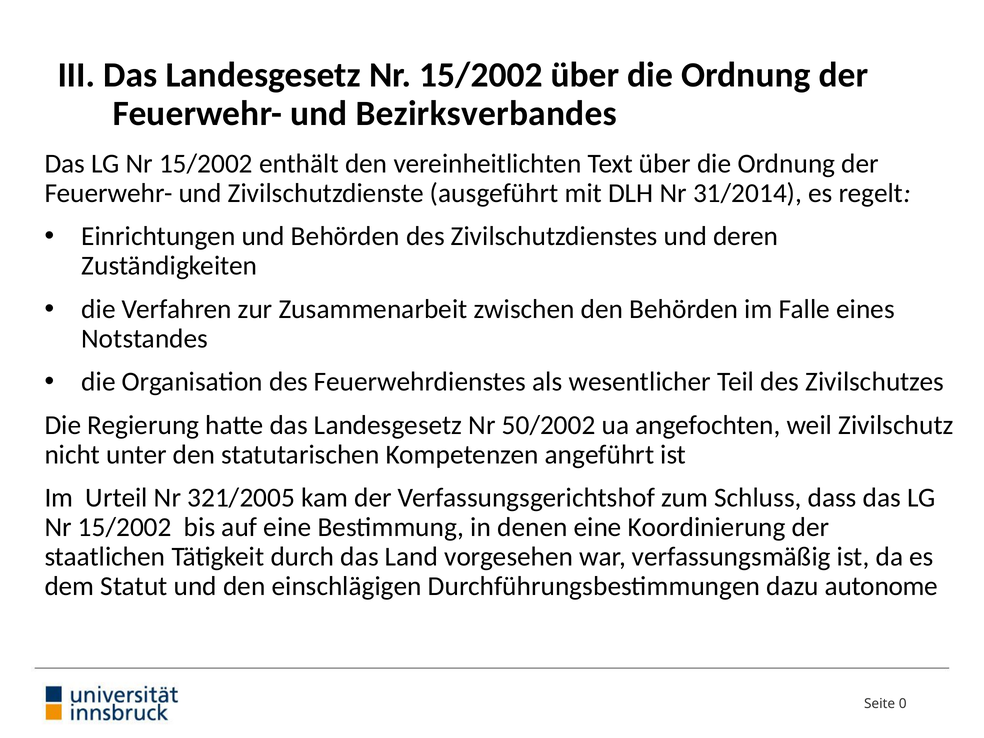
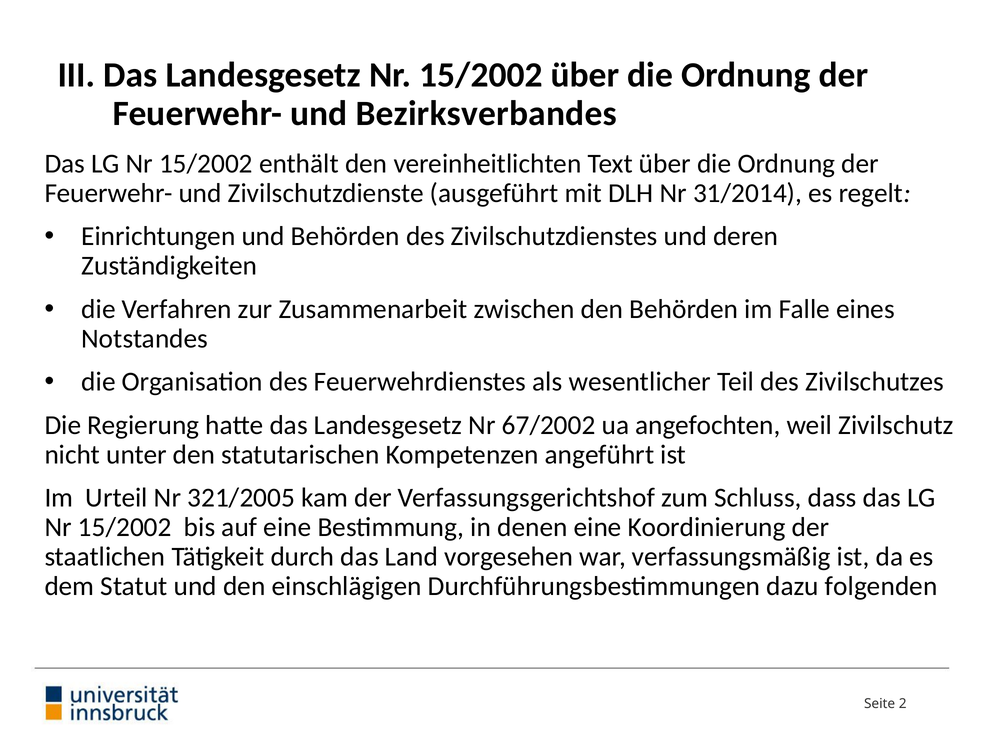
50/2002: 50/2002 -> 67/2002 (549, 425)
autonome: autonome -> folgenden (881, 586)
0: 0 -> 2 (903, 704)
